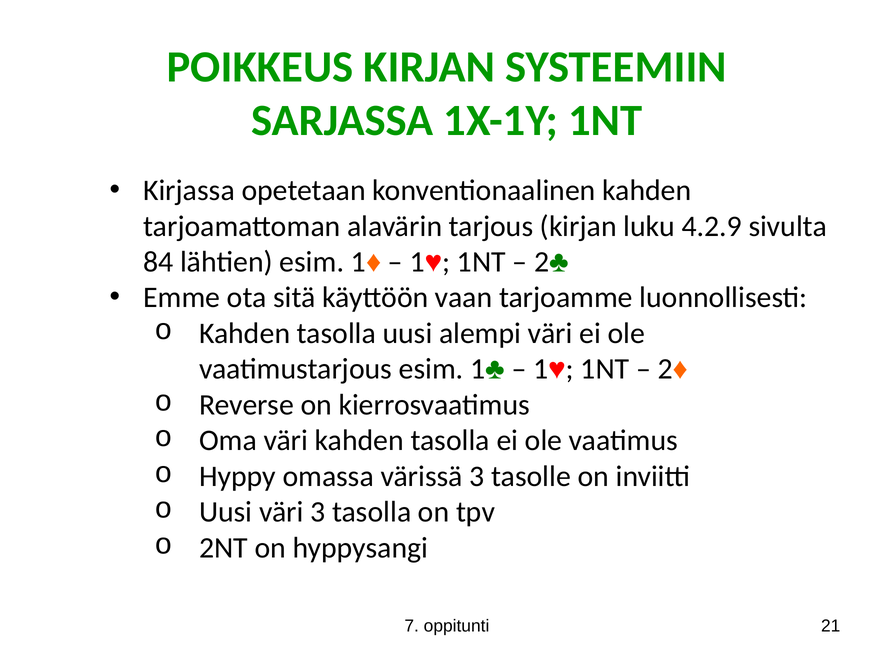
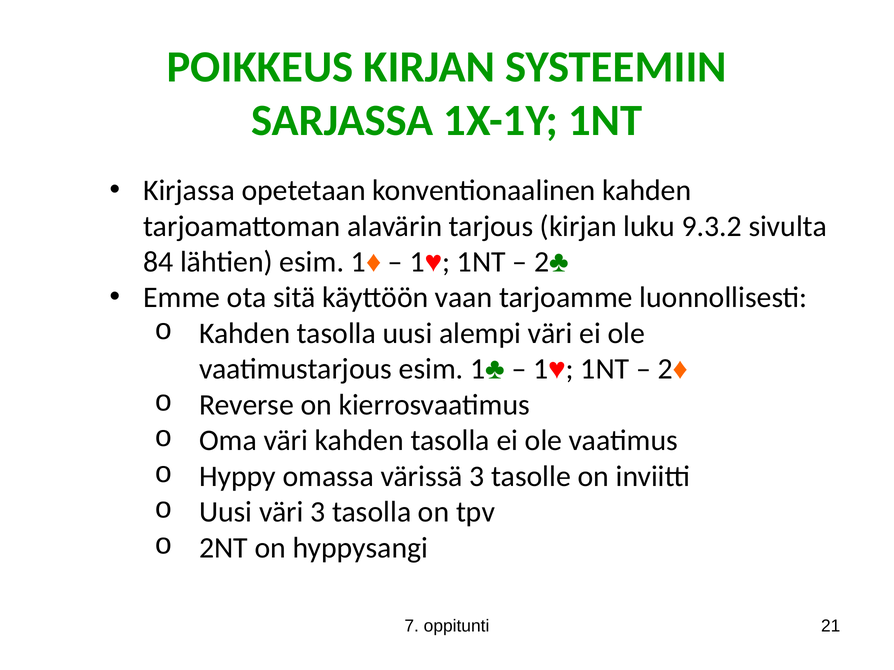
4.2.9: 4.2.9 -> 9.3.2 (712, 226)
